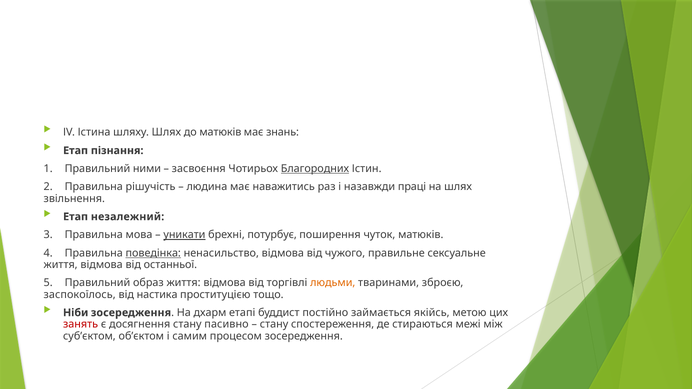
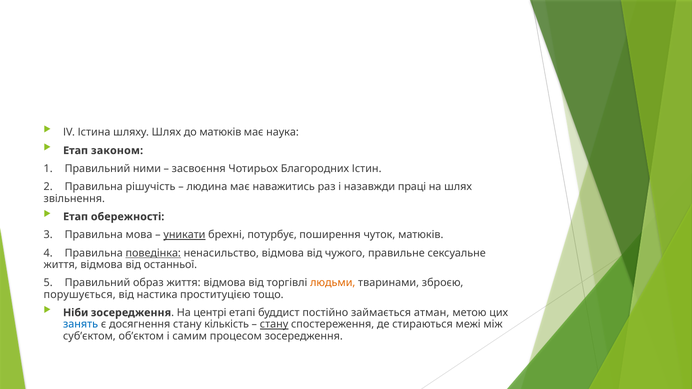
знань: знань -> наука (283, 132)
пізнання: пізнання -> законом (117, 151)
Благородних underline: present -> none (315, 169)
незалежний: незалежний -> обережності (128, 217)
заспокоїлось: заспокоїлось -> порушується (80, 295)
дхарм: дхарм -> центрі (210, 313)
якійсь: якійсь -> атман (432, 313)
занять colour: red -> blue (81, 325)
пасивно: пасивно -> кількість (227, 325)
стану underline: none -> present (274, 325)
